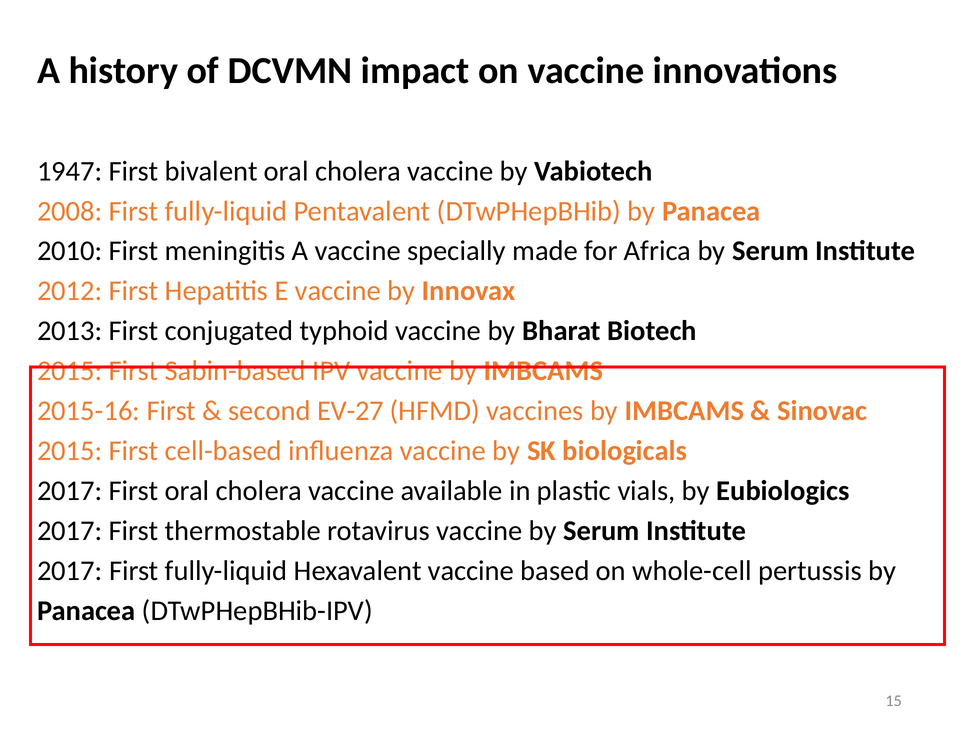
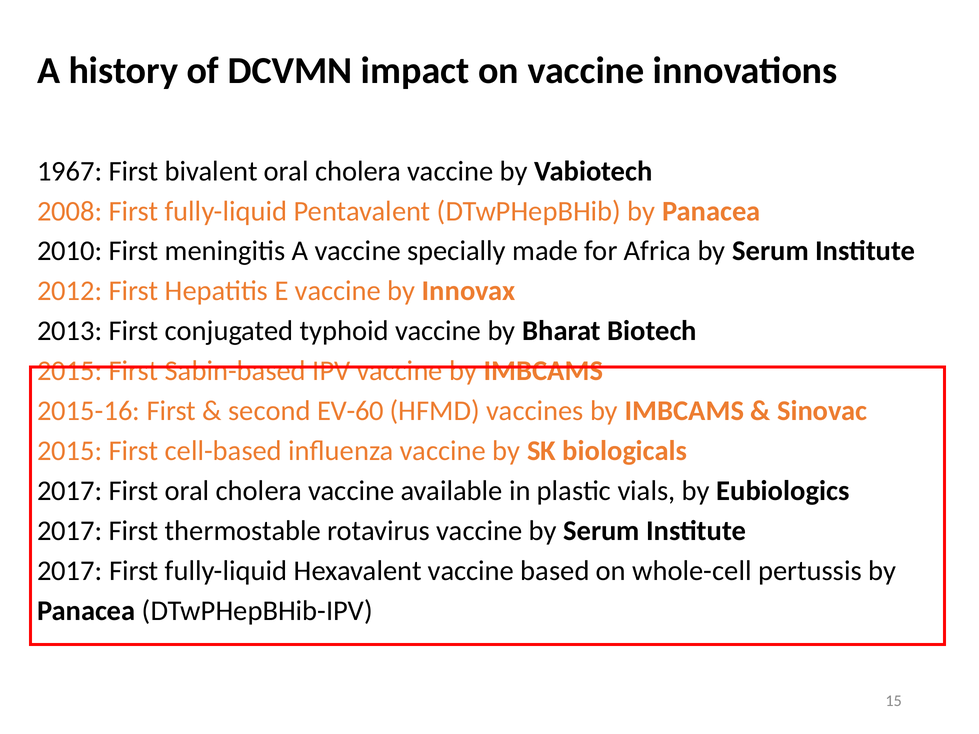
1947: 1947 -> 1967 (70, 171)
EV-27: EV-27 -> EV-60 (350, 411)
